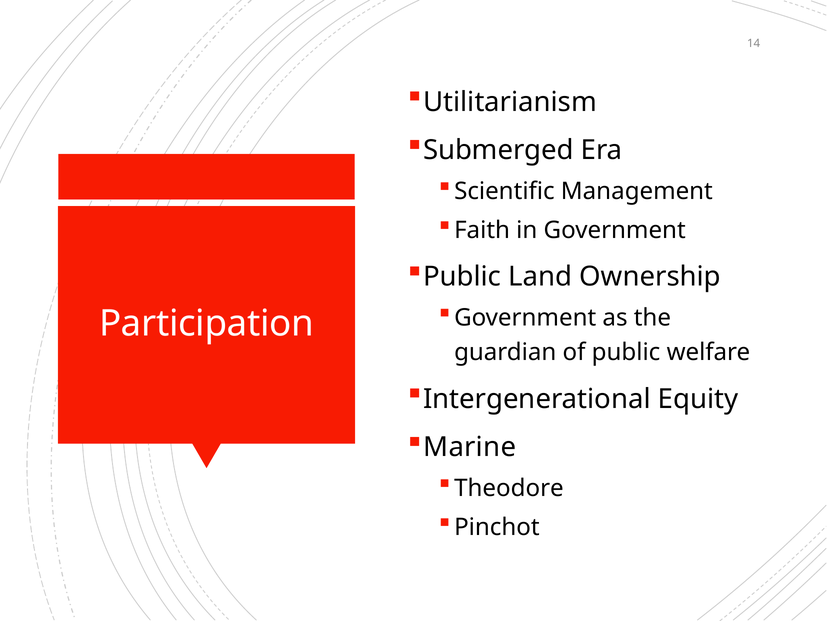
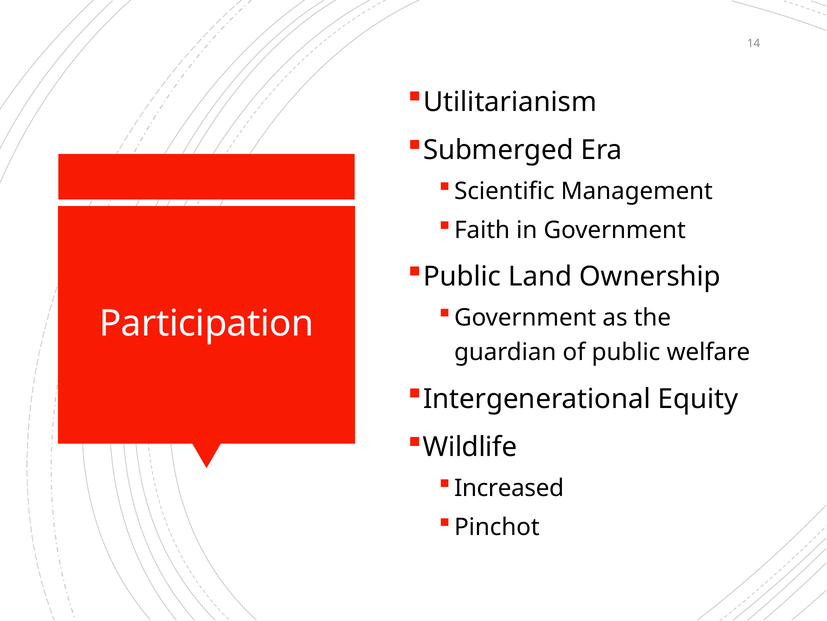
Marine: Marine -> Wildlife (470, 447)
Theodore: Theodore -> Increased (509, 488)
